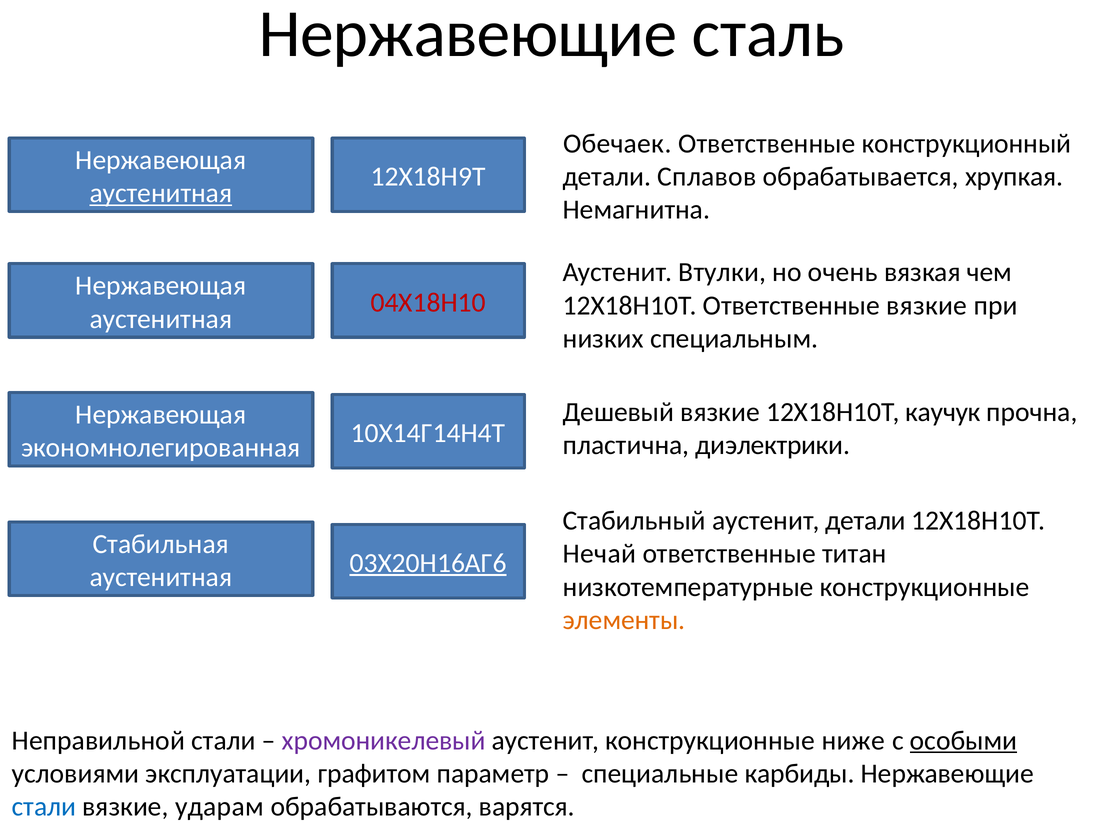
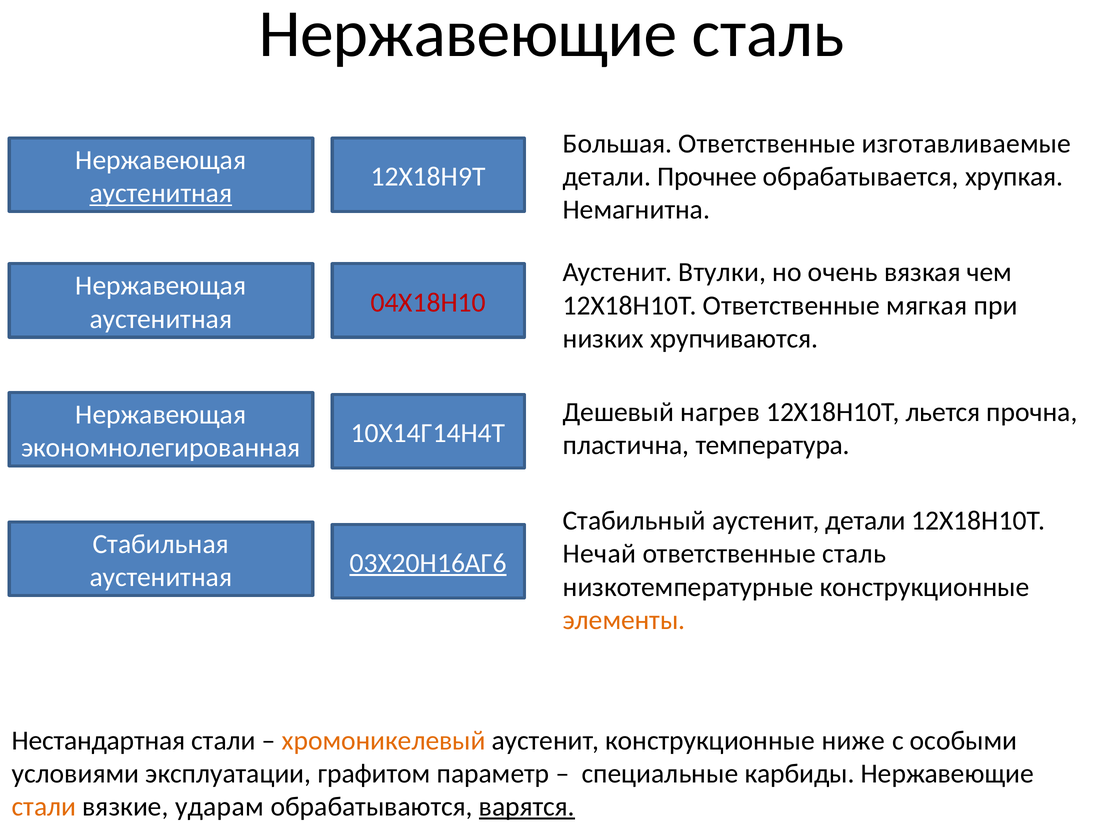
Обечаек: Обечаек -> Большая (618, 143)
конструкционный: конструкционный -> изготавливаемые (966, 143)
Сплавов: Сплавов -> Прочнее (707, 177)
Ответственные вязкие: вязкие -> мягкая (927, 305)
специальным: специальным -> хрупчиваются (734, 339)
Дешевый вязкие: вязкие -> нагрев (720, 412)
каучук: каучук -> льется (943, 412)
диэлектрики: диэлектрики -> температура (773, 445)
ответственные титан: титан -> сталь (854, 554)
Неправильной: Неправильной -> Нестандартная (99, 740)
хромоникелевый colour: purple -> orange (384, 740)
особыми underline: present -> none (964, 740)
стали colour: blue -> orange (44, 807)
варятся underline: none -> present (527, 807)
